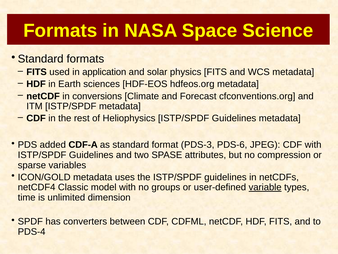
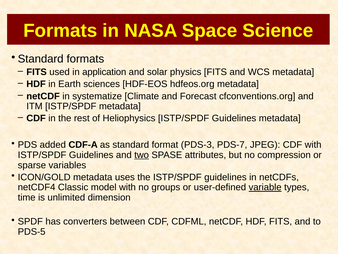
conversions: conversions -> systematize (97, 96)
PDS-6: PDS-6 -> PDS-7 (232, 145)
two underline: none -> present (142, 155)
PDS-4: PDS-4 -> PDS-5 (32, 231)
